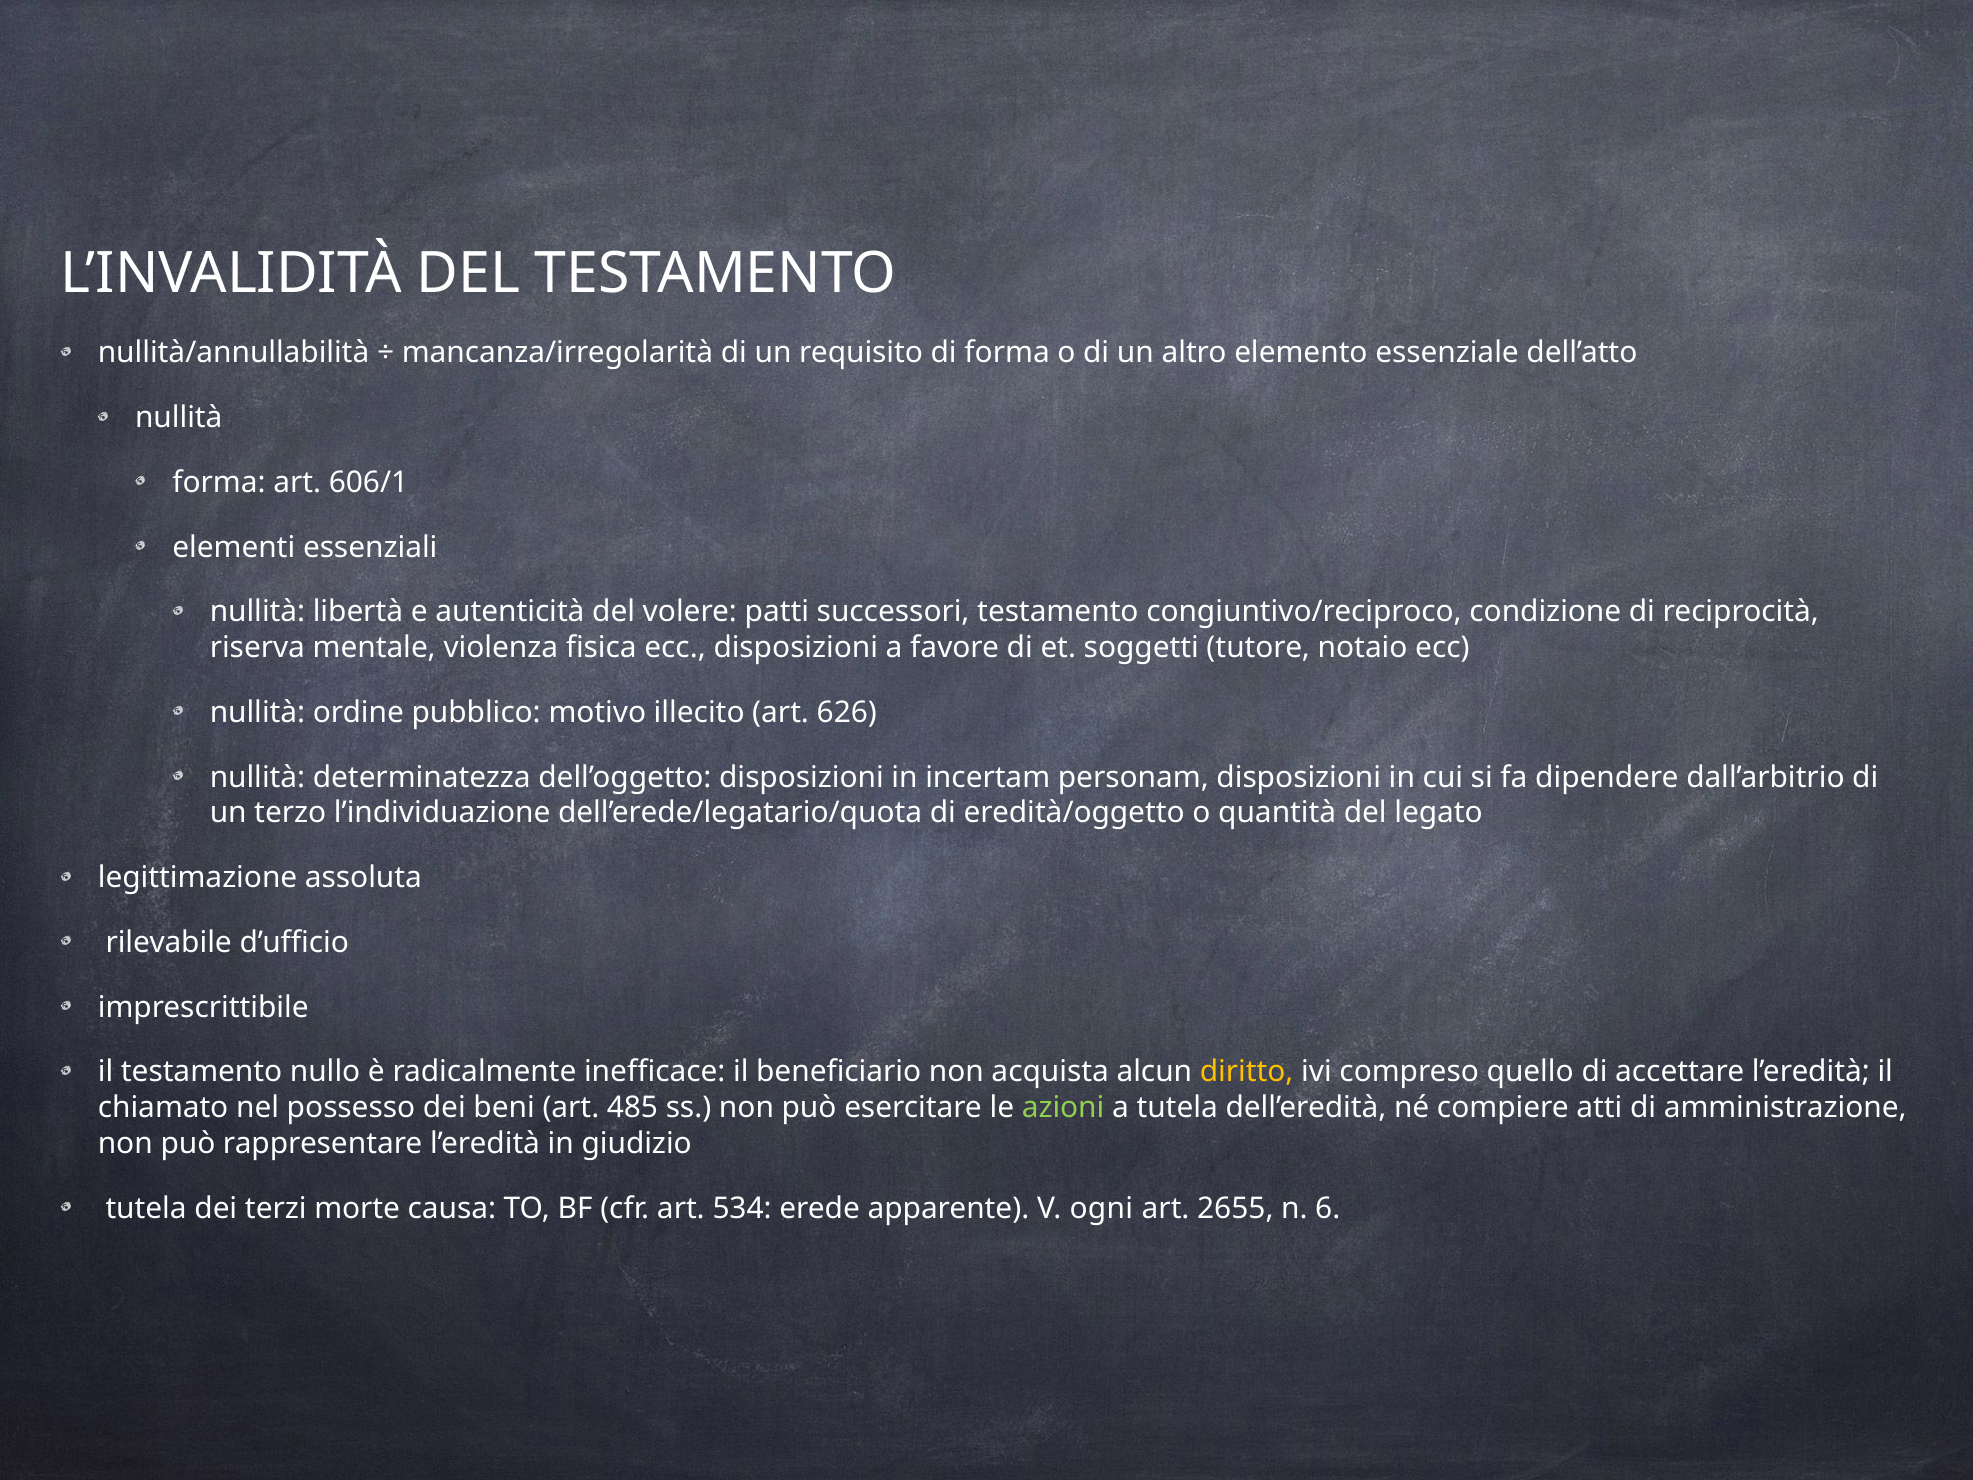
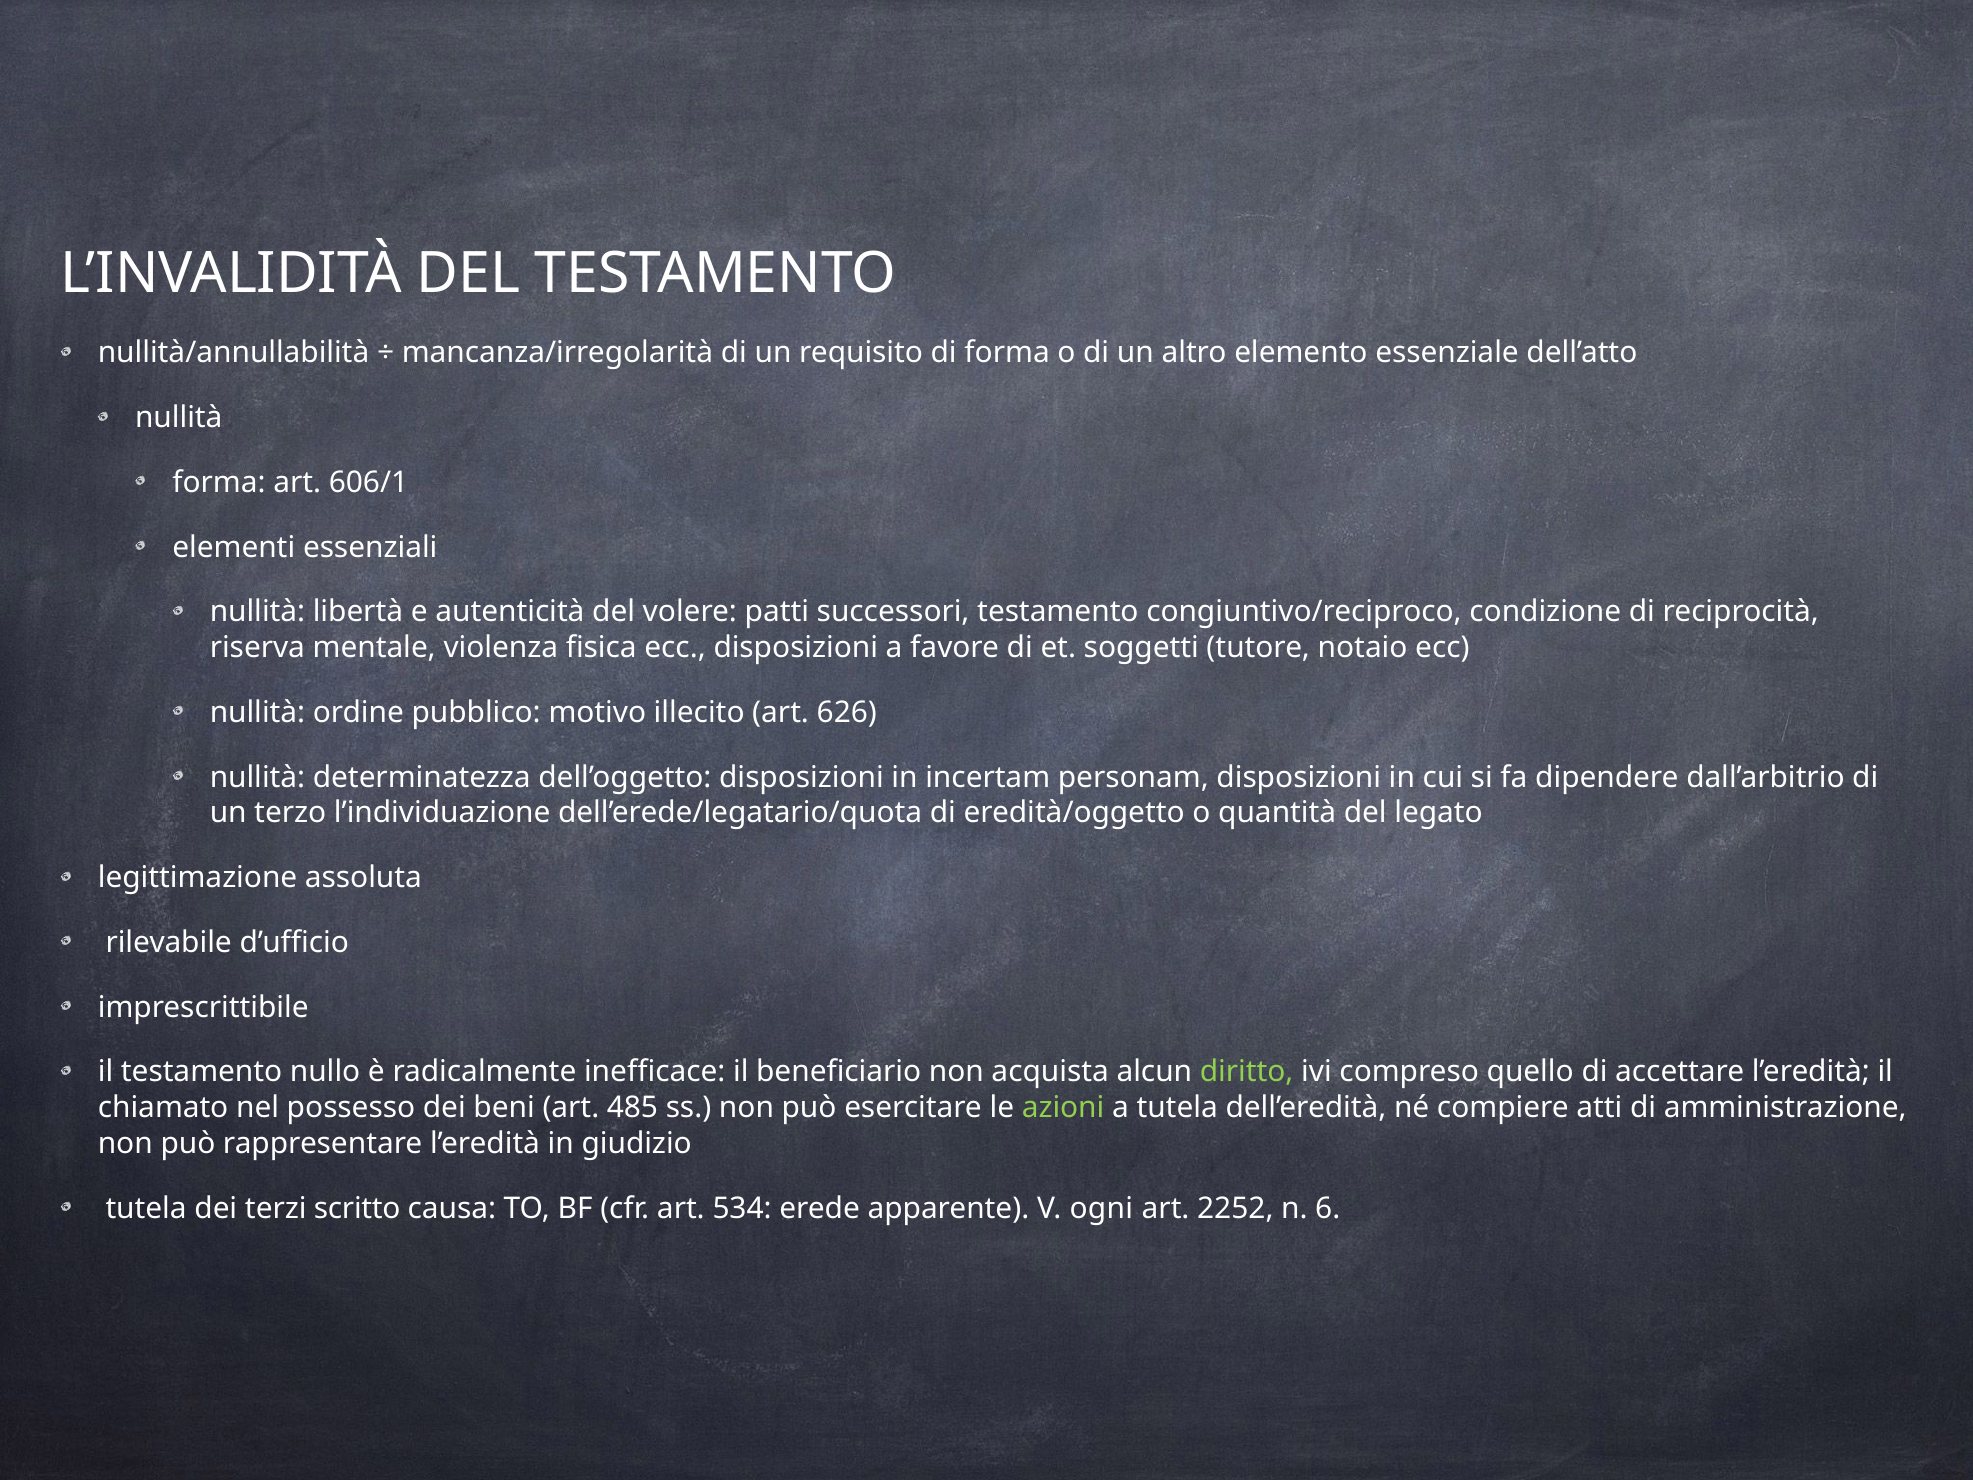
diritto colour: yellow -> light green (1247, 1072)
morte: morte -> scritto (357, 1208)
2655: 2655 -> 2252 (1235, 1208)
